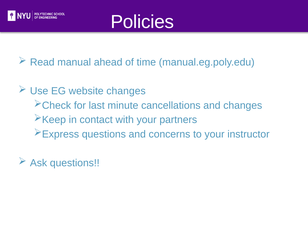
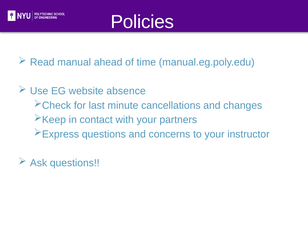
website changes: changes -> absence (126, 91)
